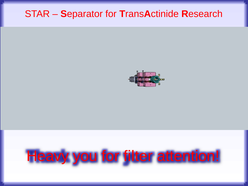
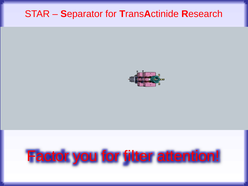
Heavy: Heavy -> Factor (48, 156)
